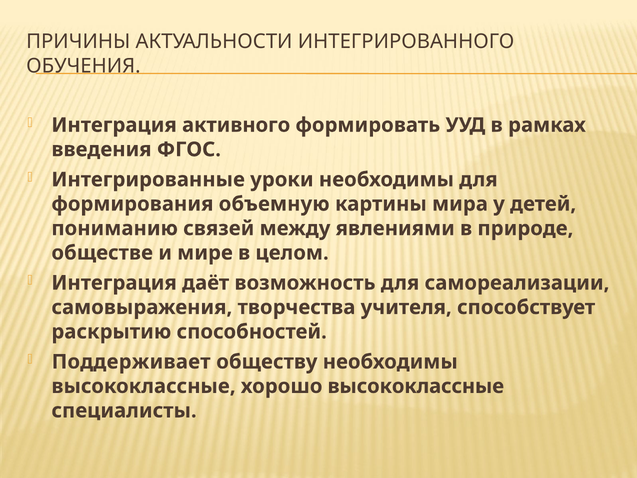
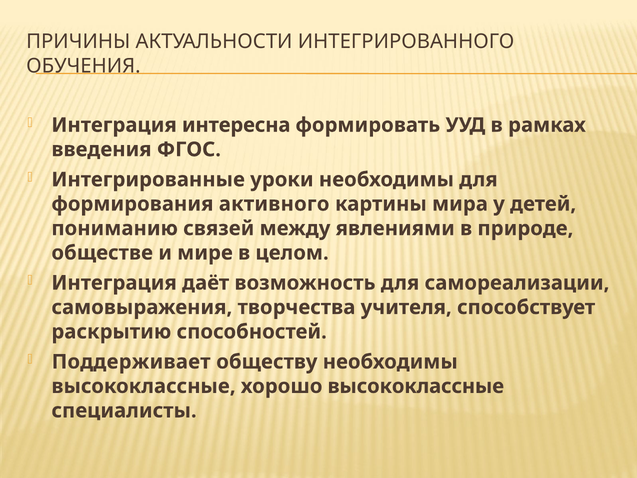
активного: активного -> интересна (236, 125)
объемную: объемную -> активного (274, 204)
